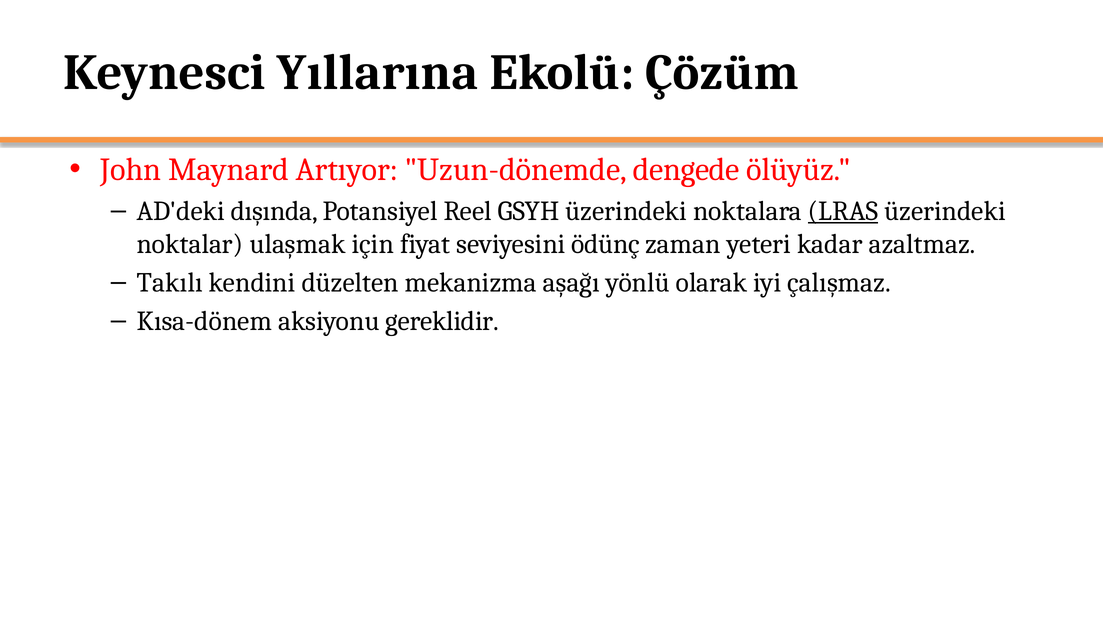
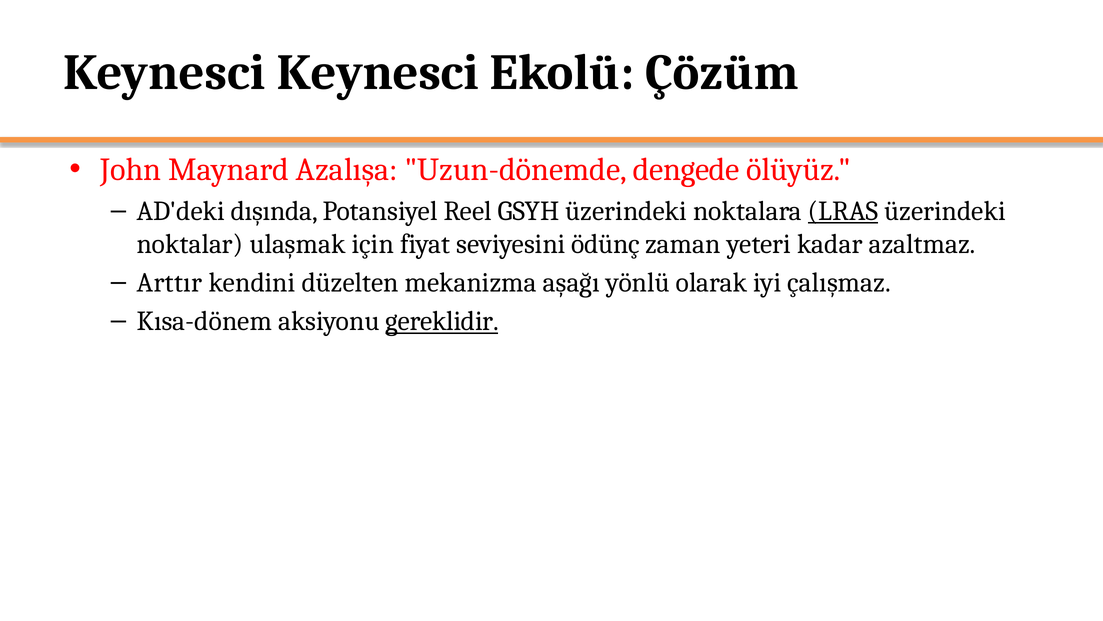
Keynesci Yıllarına: Yıllarına -> Keynesci (378, 73)
Artıyor: Artıyor -> Azalışa (347, 170)
Takılı: Takılı -> Arttır (170, 282)
gereklidir underline: none -> present (442, 321)
